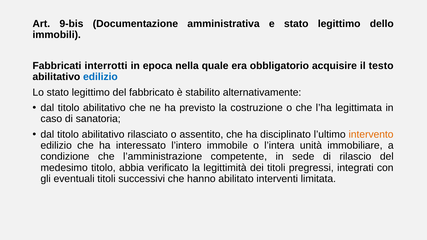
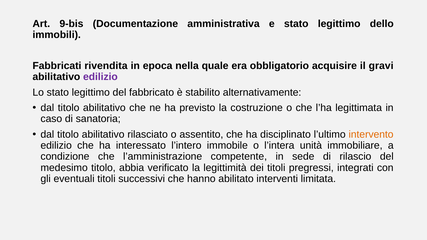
interrotti: interrotti -> rivendita (106, 66)
testo: testo -> gravi (381, 66)
edilizio colour: blue -> purple (100, 77)
